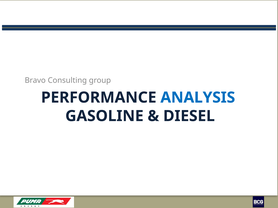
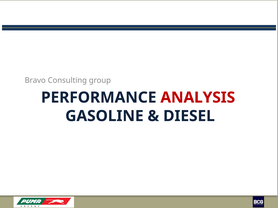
ANALYSIS colour: blue -> red (198, 98)
